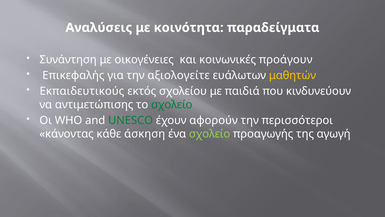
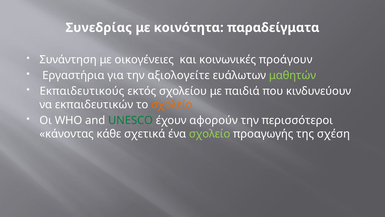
Αναλύσεις: Αναλύσεις -> Συνεδρίας (99, 28)
Επικεφαλής: Επικεφαλής -> Εργαστήρια (73, 75)
μαθητών colour: yellow -> light green (293, 75)
αντιμετώπισης: αντιμετώπισης -> εκπαιδευτικών (94, 104)
σχολείο colour: green -> orange (172, 104)
άσκηση: άσκηση -> σχετικά (145, 134)
αγωγή: αγωγή -> σχέση (333, 134)
